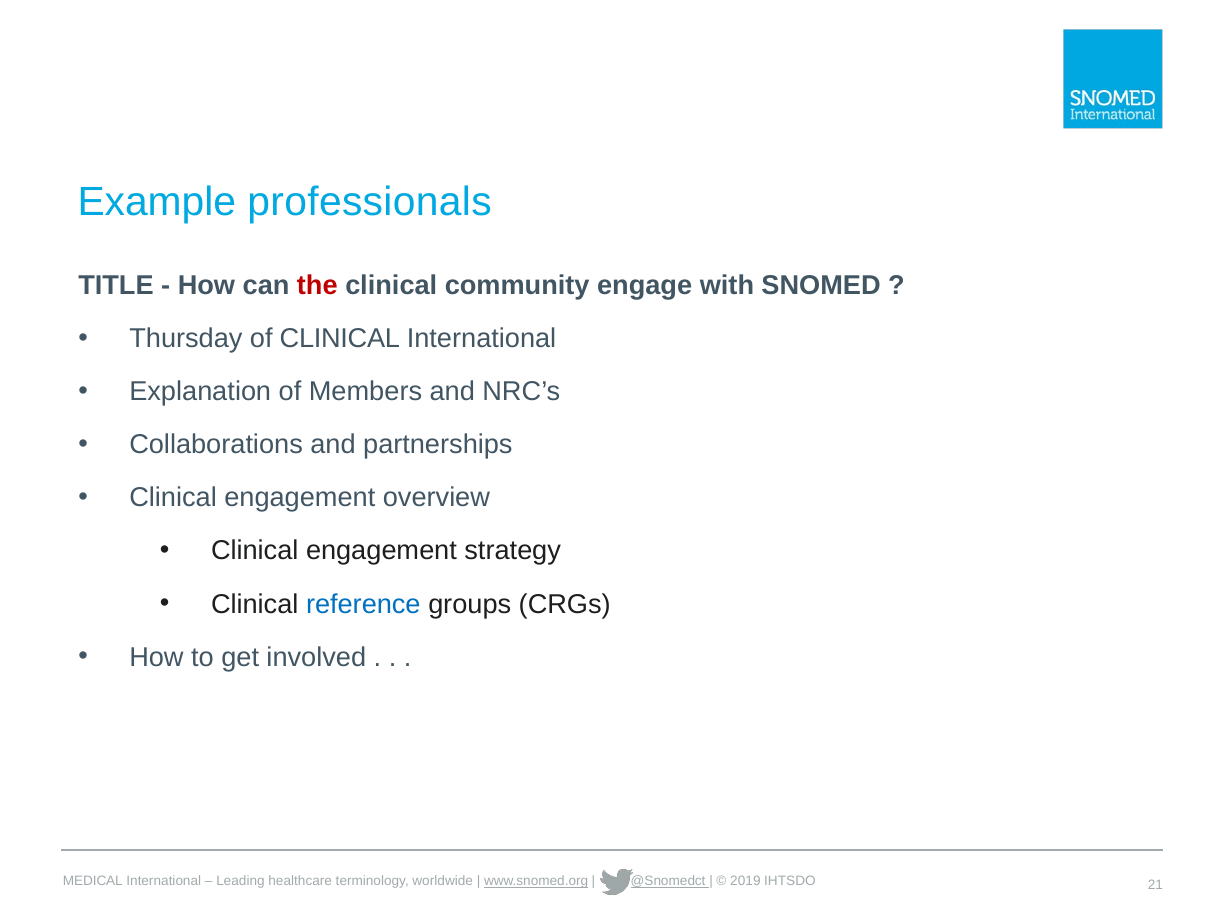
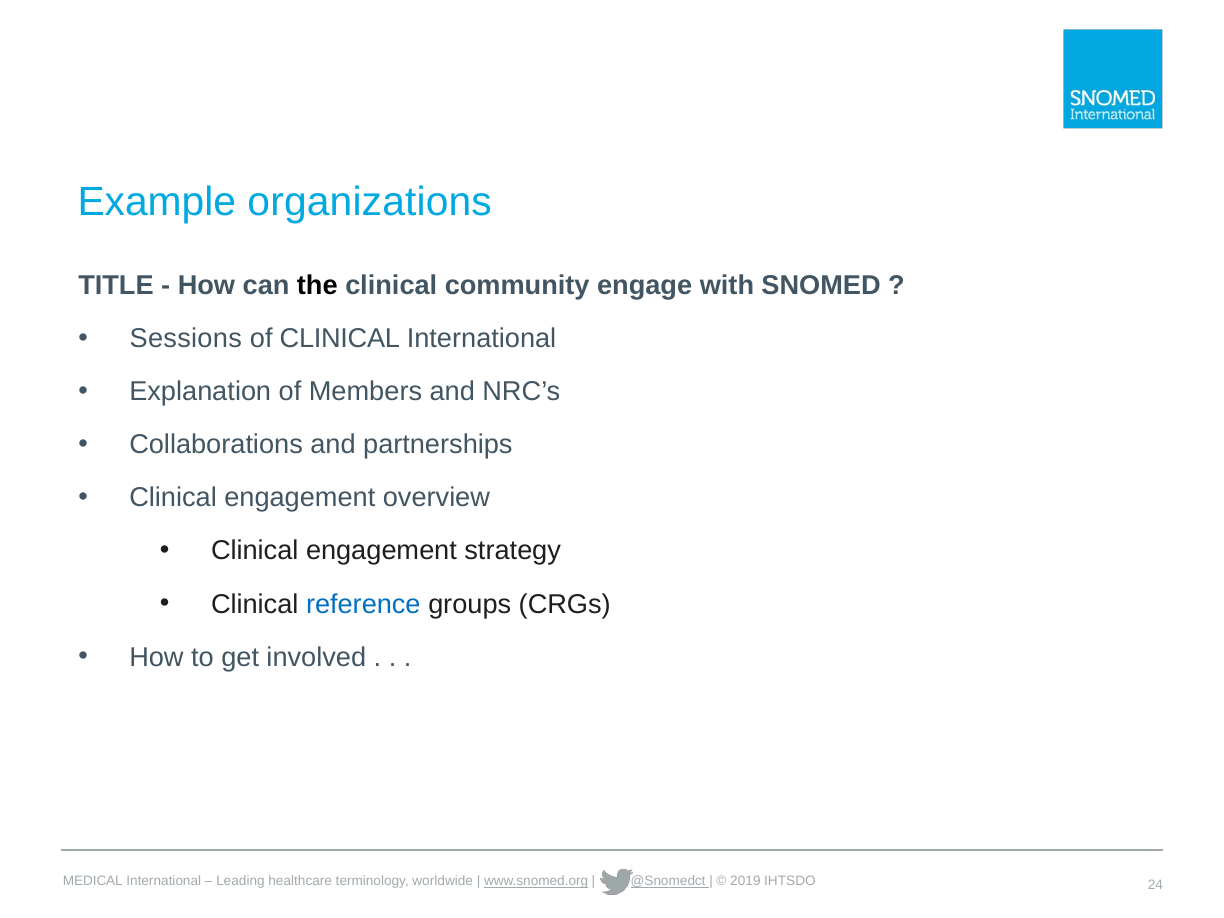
professionals: professionals -> organizations (370, 202)
the colour: red -> black (317, 286)
Thursday: Thursday -> Sessions (186, 339)
21: 21 -> 24 (1155, 885)
